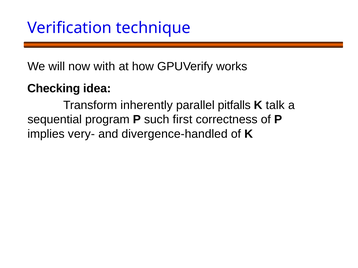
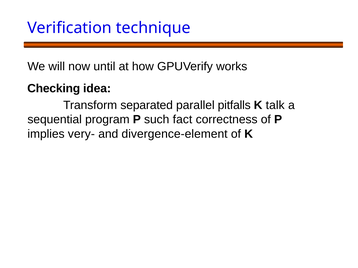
with: with -> until (104, 66)
inherently: inherently -> separated (147, 105)
first: first -> fact (182, 120)
divergence-handled: divergence-handled -> divergence-element (175, 134)
